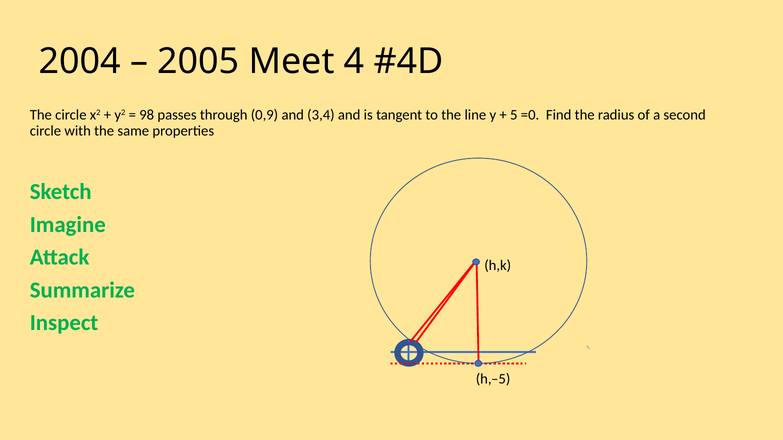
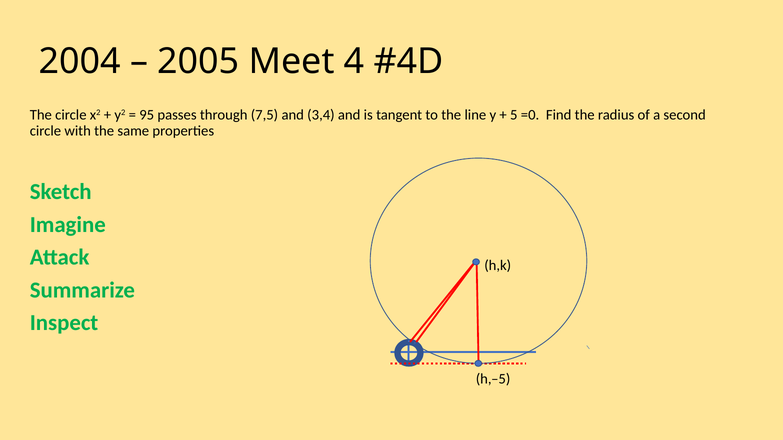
98: 98 -> 95 (147, 115)
0,9: 0,9 -> 7,5 (264, 115)
